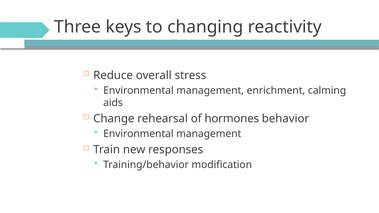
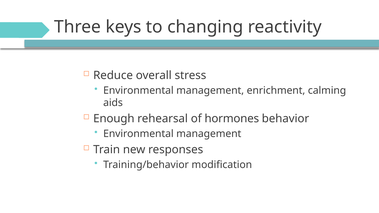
Change: Change -> Enough (114, 119)
